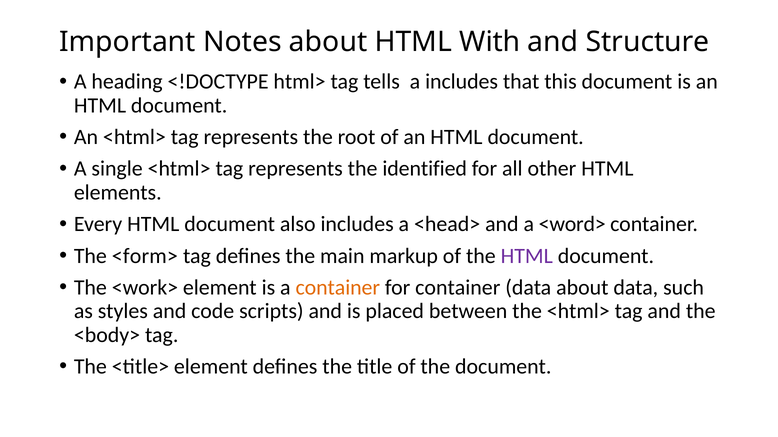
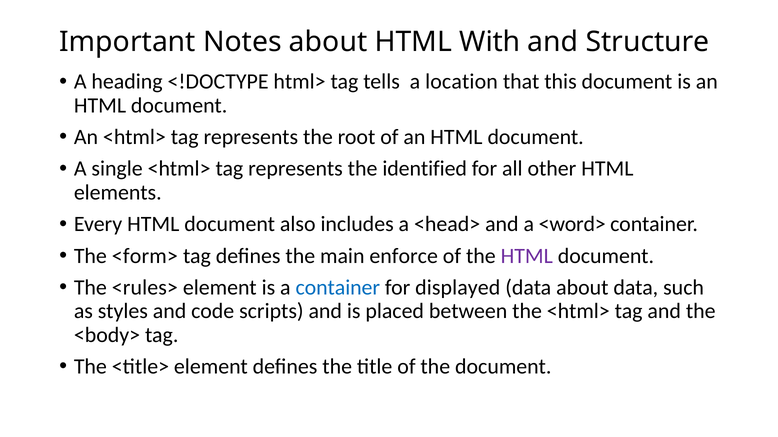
a includes: includes -> location (461, 82)
markup: markup -> enforce (404, 256)
<work>: <work> -> <rules> (145, 288)
container colour: orange -> blue (338, 288)
for container: container -> displayed (458, 288)
